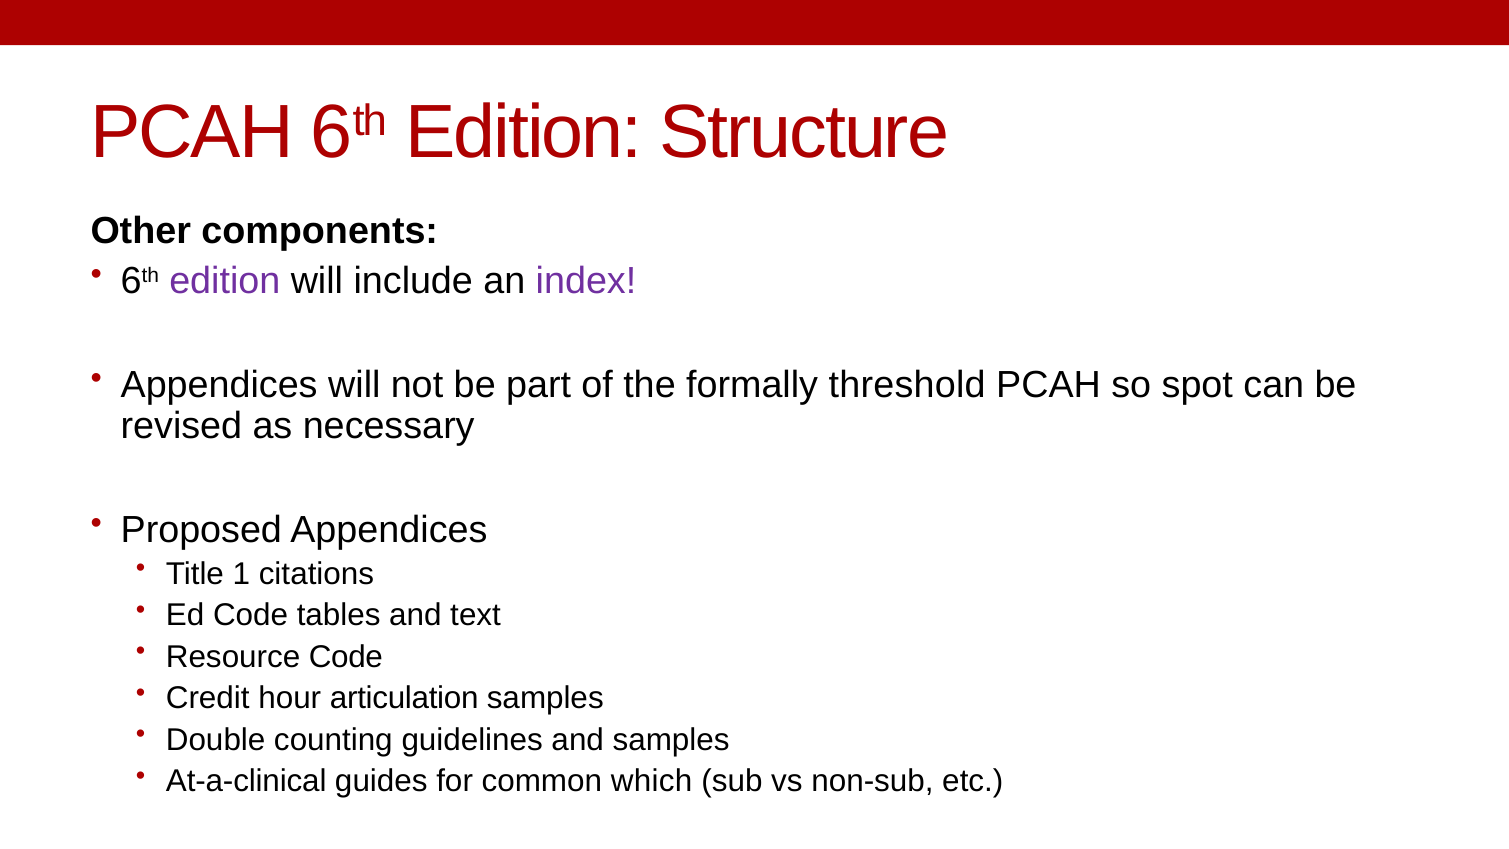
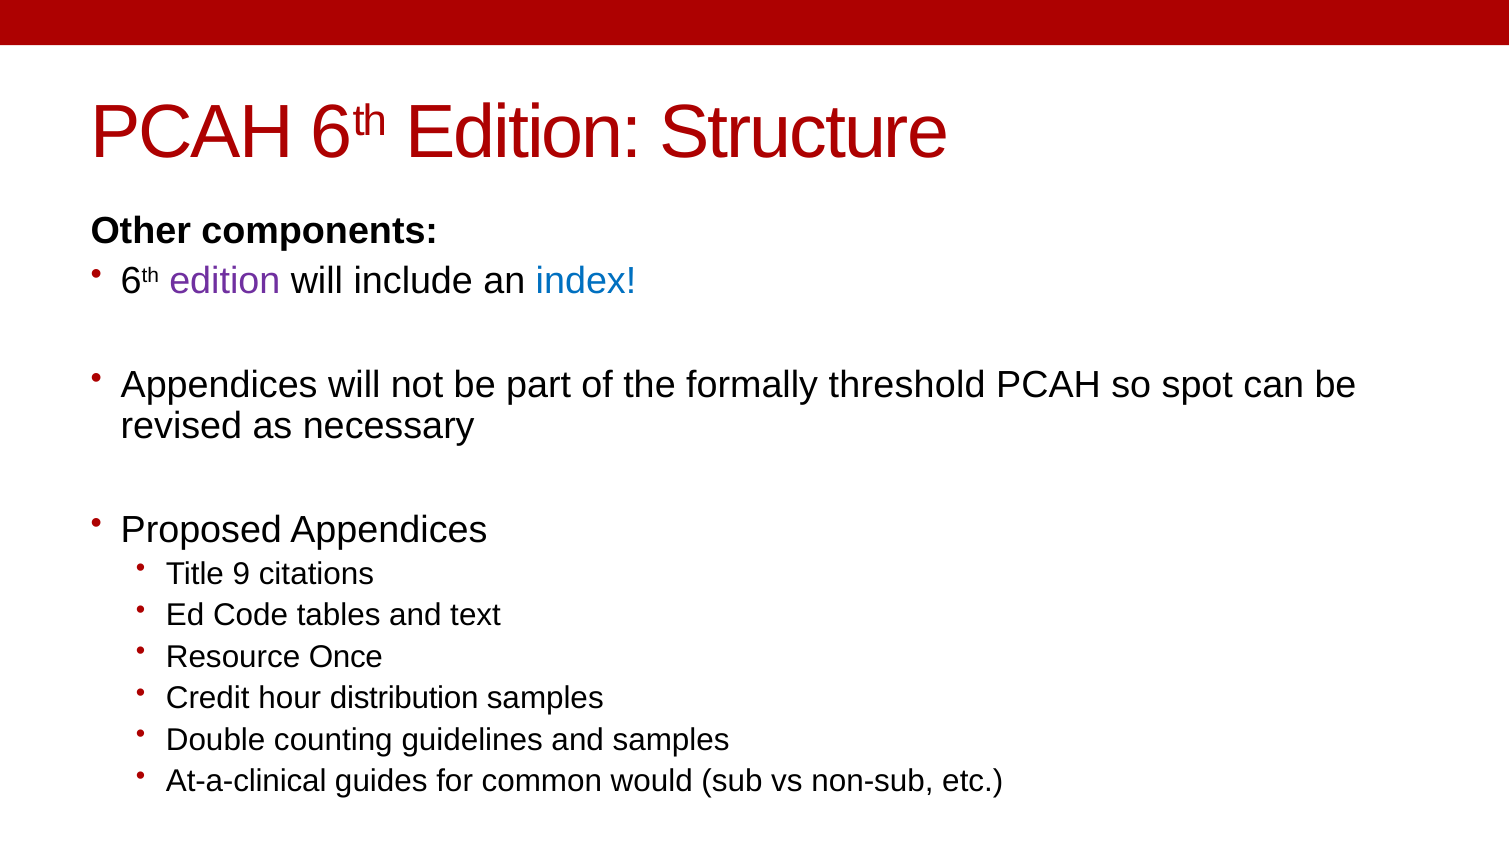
index colour: purple -> blue (586, 281)
1: 1 -> 9 (241, 574)
Resource Code: Code -> Once (346, 657)
articulation: articulation -> distribution (404, 698)
which: which -> would (652, 781)
